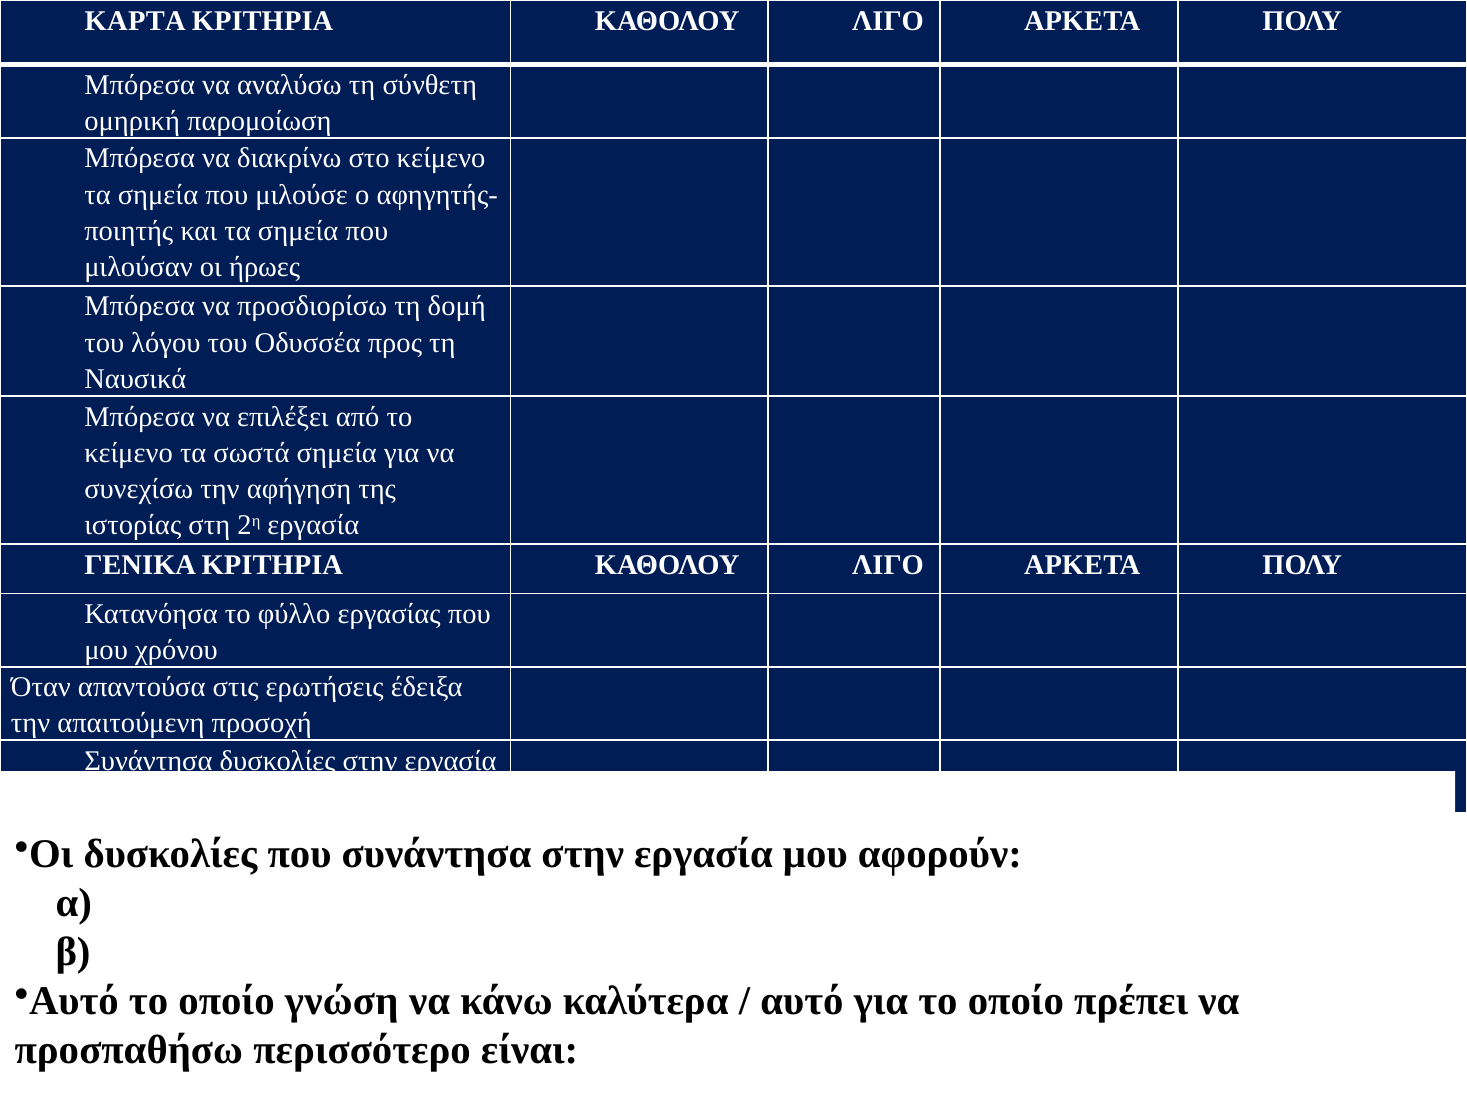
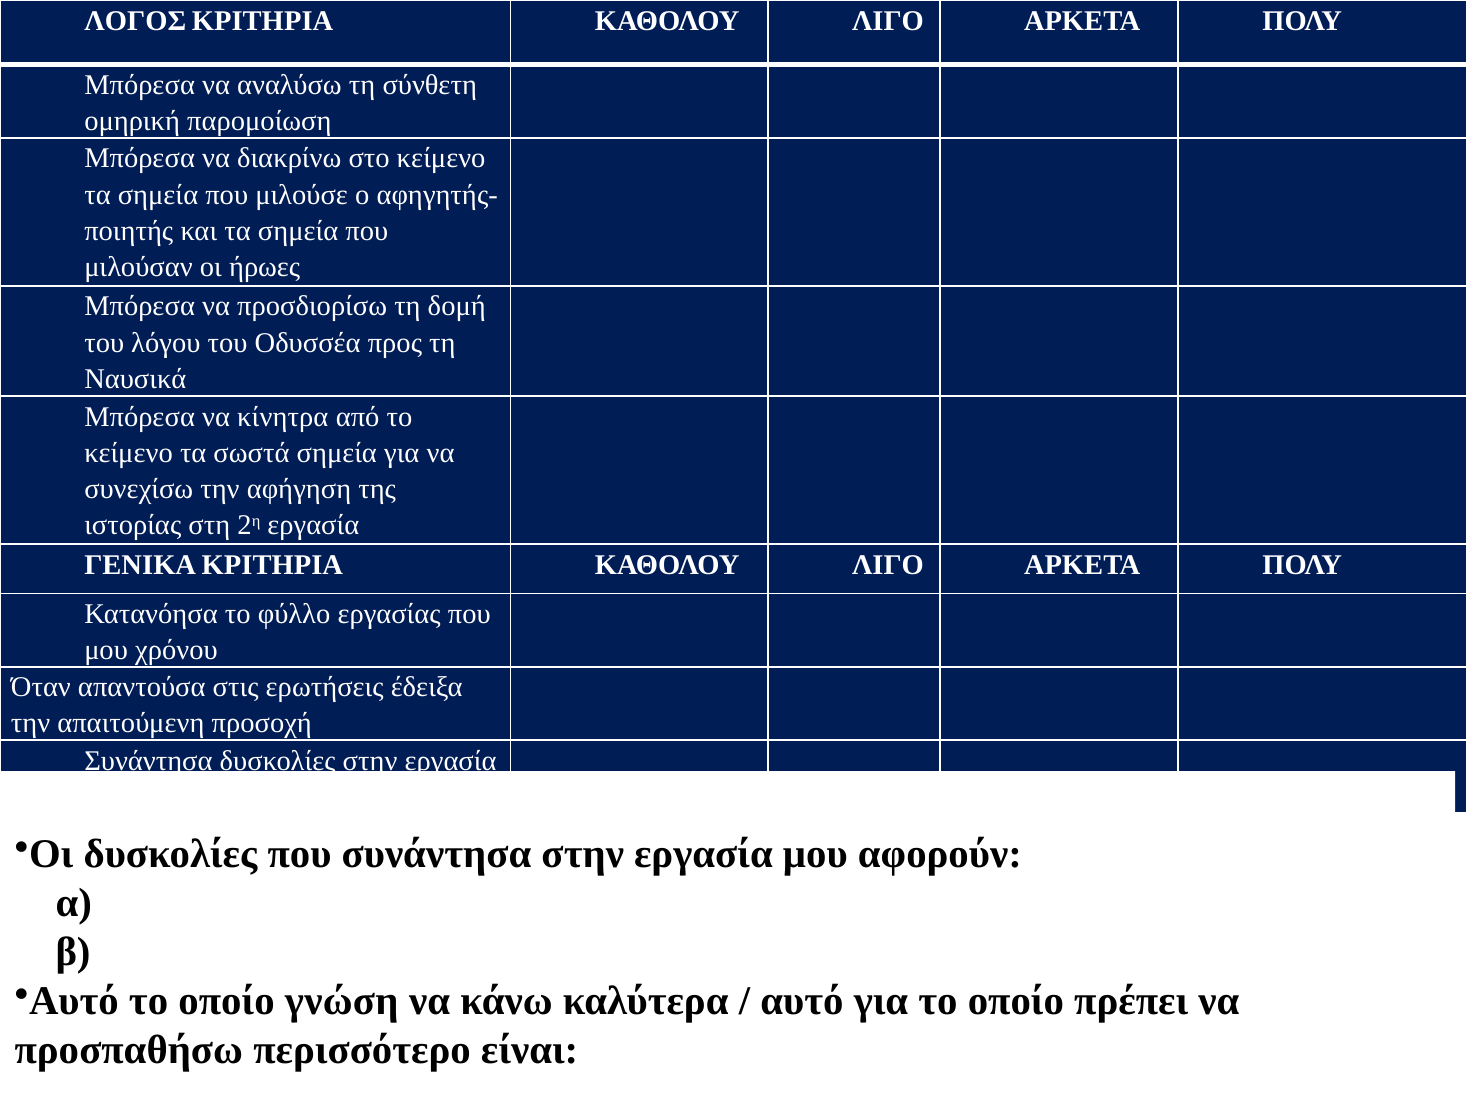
ΚΑΡΤΑ: ΚΑΡΤΑ -> ΛΟΓΟΣ (135, 21)
επιλέξει: επιλέξει -> κίνητρα (283, 417)
